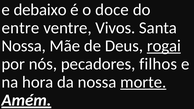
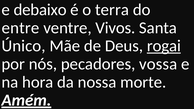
doce: doce -> terra (112, 10)
Nossa: Nossa -> Único (24, 46)
filhos: filhos -> vossa (158, 64)
morte underline: present -> none (143, 82)
